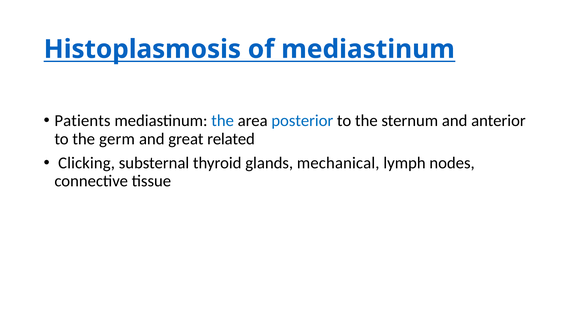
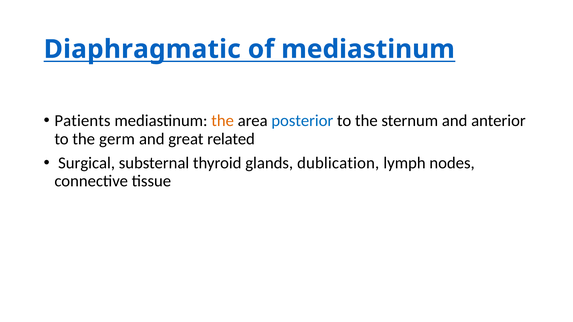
Histoplasmosis: Histoplasmosis -> Diaphragmatic (142, 49)
the colour: blue -> orange (223, 121)
Clicking: Clicking -> Surgical (87, 163)
mechanical: mechanical -> dublication (338, 163)
